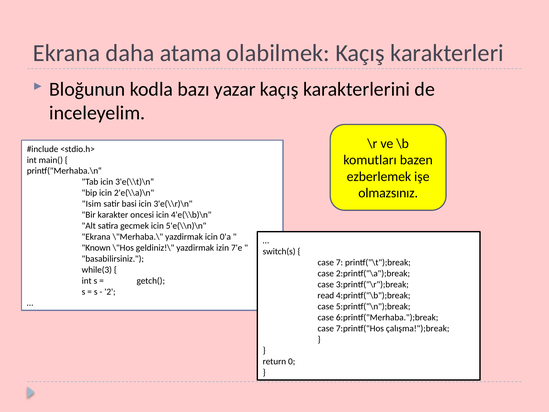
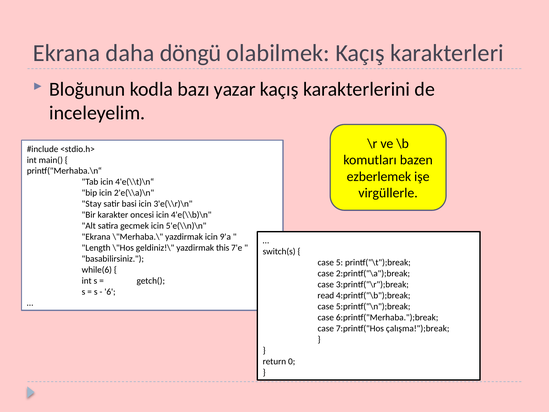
atama: atama -> döngü (191, 53)
3'e(\\t)\n“: 3'e(\\t)\n“ -> 4'e(\\t)\n“ (135, 182)
olmazsınız: olmazsınız -> virgüllerle (388, 193)
Isim: Isim -> Stay (92, 204)
0'a: 0'a -> 9'a (225, 237)
Known: Known -> Length (96, 248)
izin: izin -> this (223, 248)
7: 7 -> 5 (339, 262)
while(3: while(3 -> while(6 (97, 270)
2: 2 -> 6 (110, 292)
